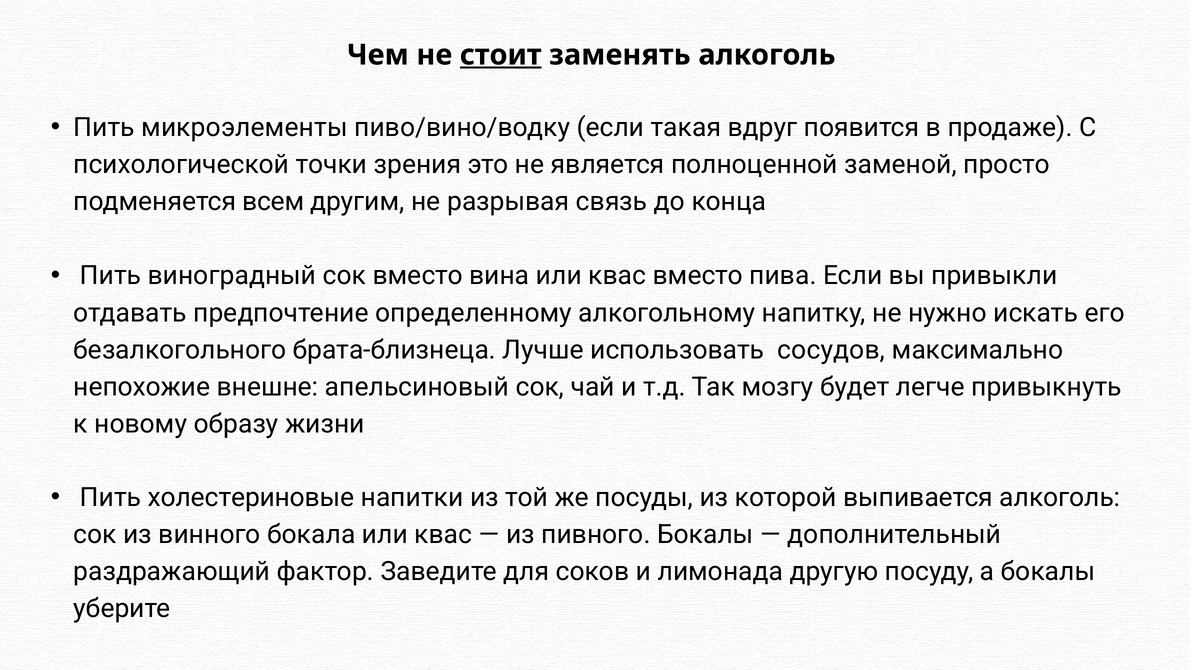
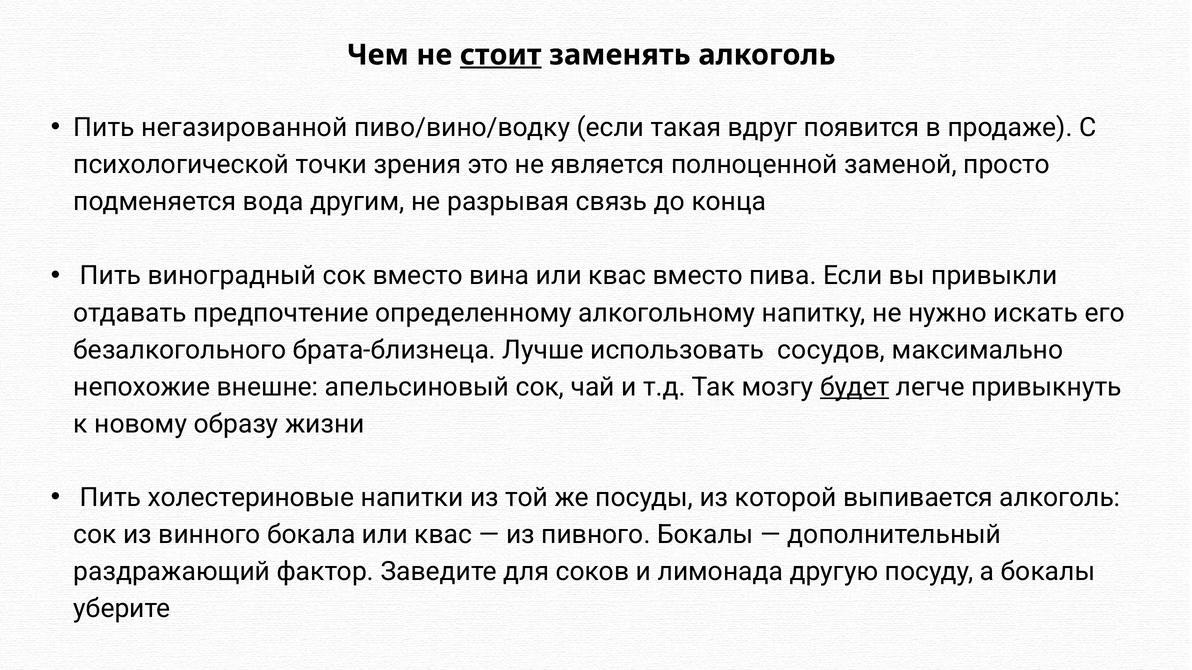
микроэлементы: микроэлементы -> негазированной (244, 127)
всем: всем -> вода (273, 202)
будет underline: none -> present (855, 387)
